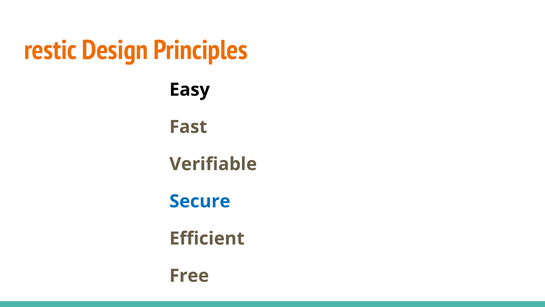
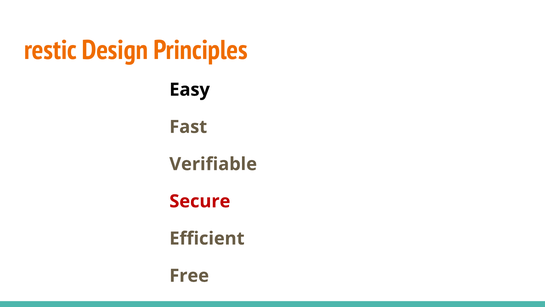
Secure colour: blue -> red (200, 201)
